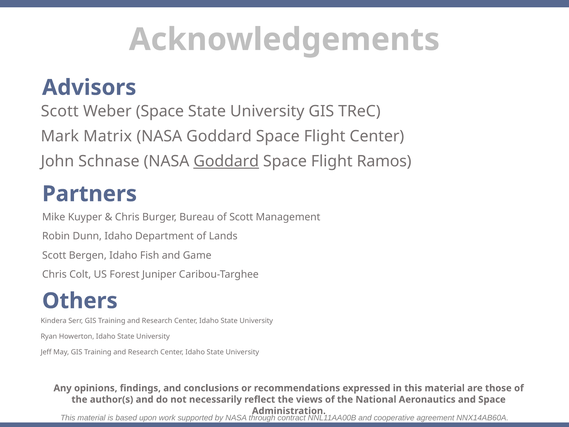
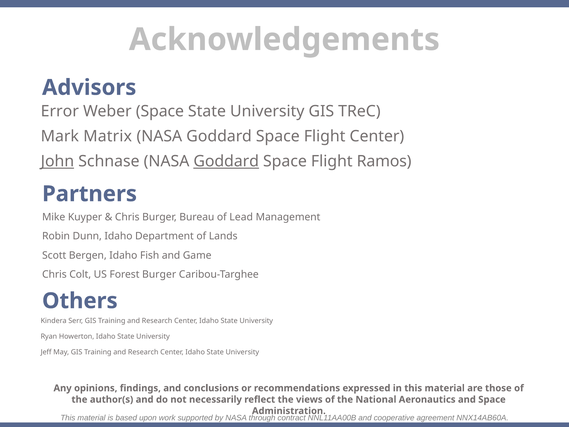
Scott: Scott -> Error (60, 111)
John underline: none -> present (57, 161)
of Scott: Scott -> Lead (241, 217)
Forest Juniper: Juniper -> Burger (159, 274)
